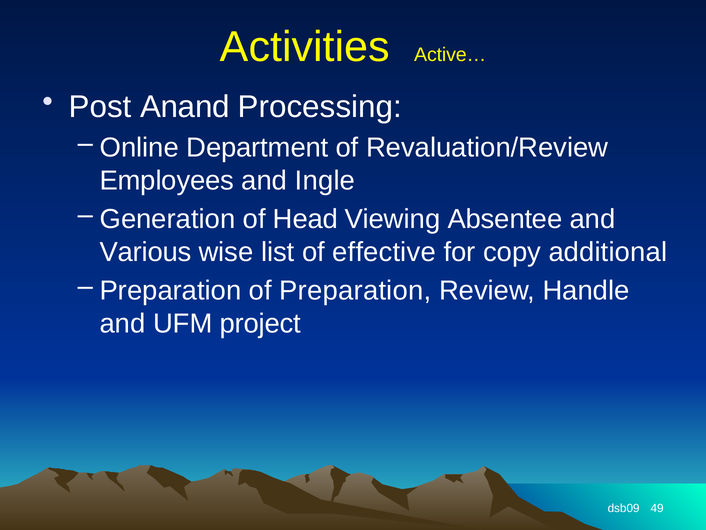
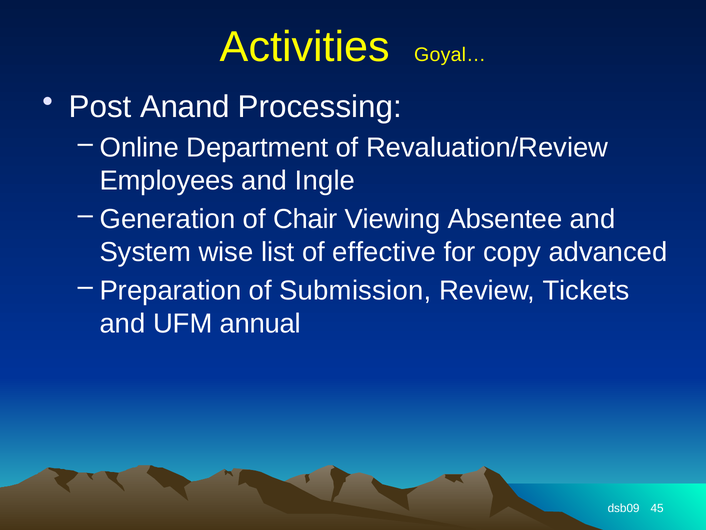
Active…: Active… -> Goyal… (450, 55)
Head: Head -> Chair (305, 219)
Various: Various -> System (145, 252)
additional: additional -> advanced (608, 252)
of Preparation: Preparation -> Submission (355, 290)
Handle: Handle -> Tickets (586, 290)
project: project -> annual (260, 323)
49: 49 -> 45 (657, 508)
